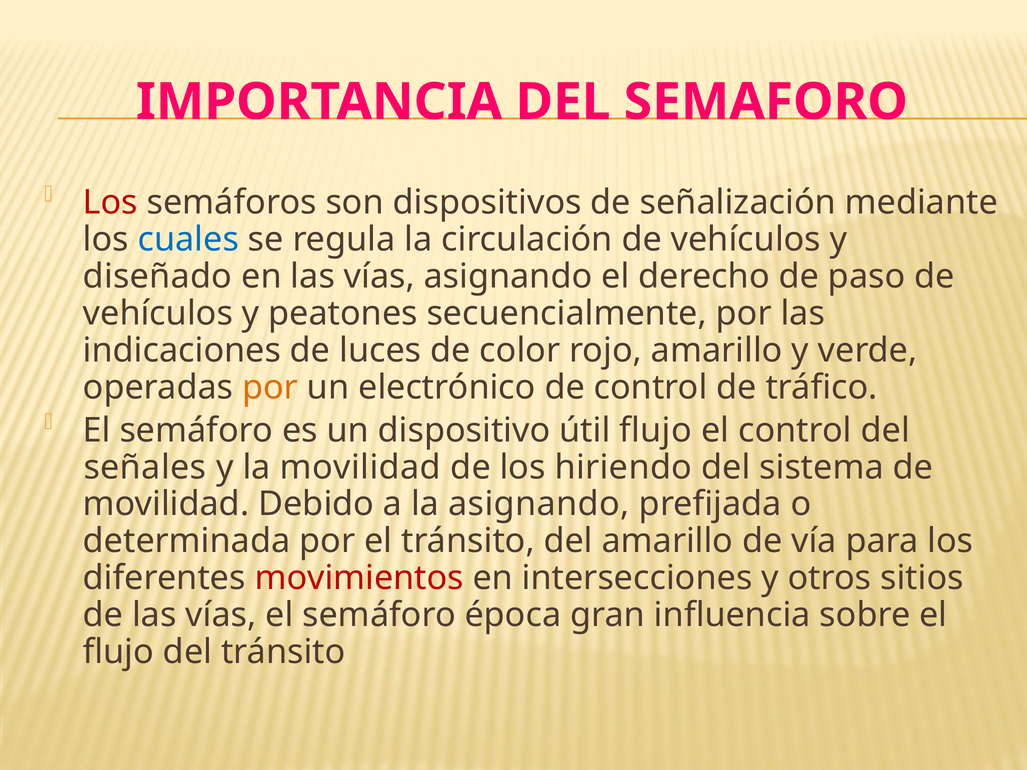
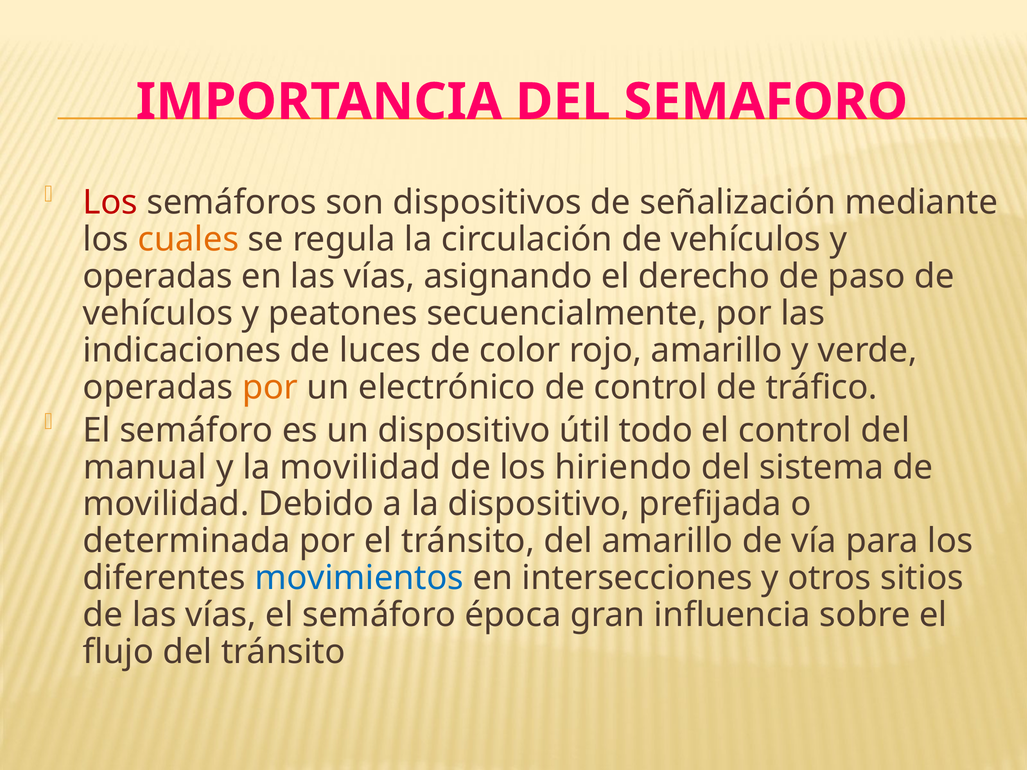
cuales colour: blue -> orange (188, 240)
diseñado: diseñado -> operadas (158, 276)
útil flujo: flujo -> todo (656, 430)
señales: señales -> manual (145, 467)
la asignando: asignando -> dispositivo (539, 504)
movimientos colour: red -> blue (359, 578)
